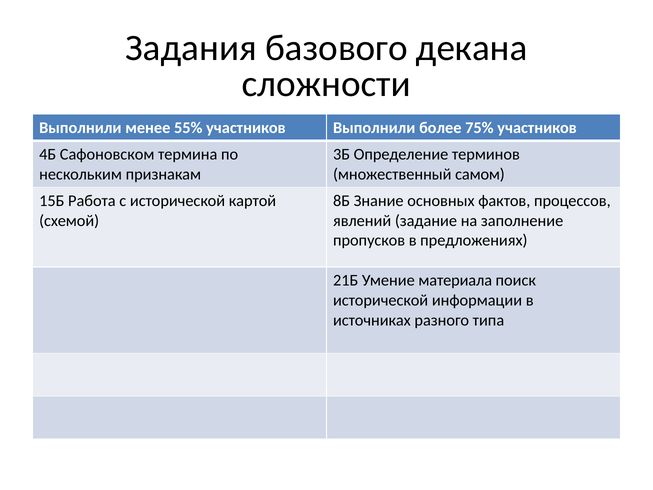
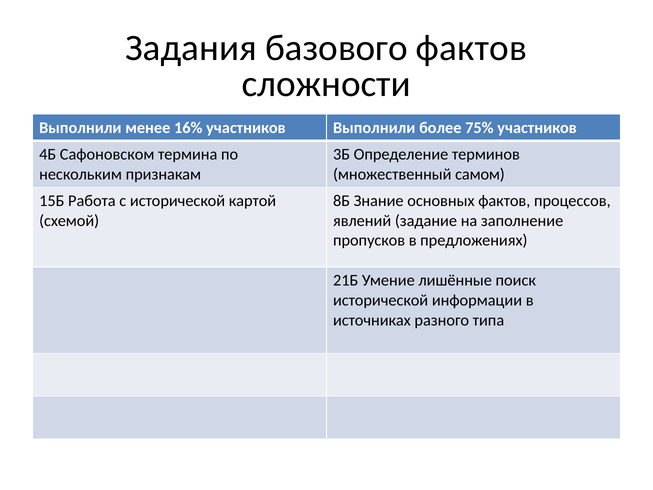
базового декана: декана -> фактов (472, 48)
55%: 55% -> 16% (188, 128)
материала: материала -> лишённые (455, 280)
